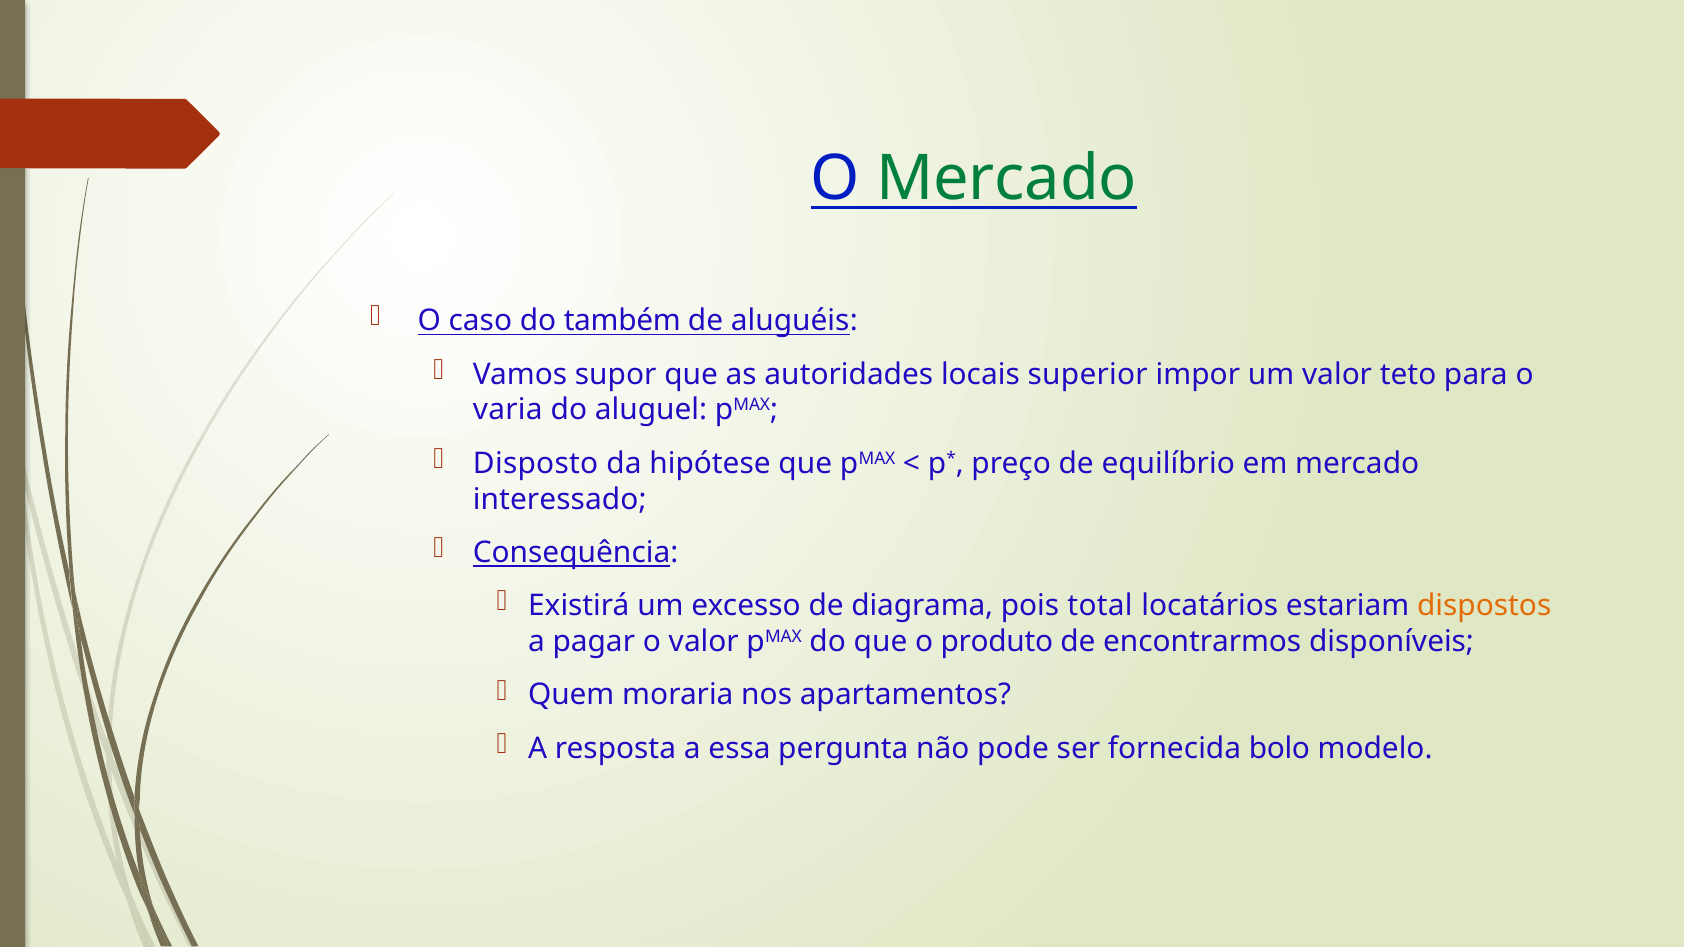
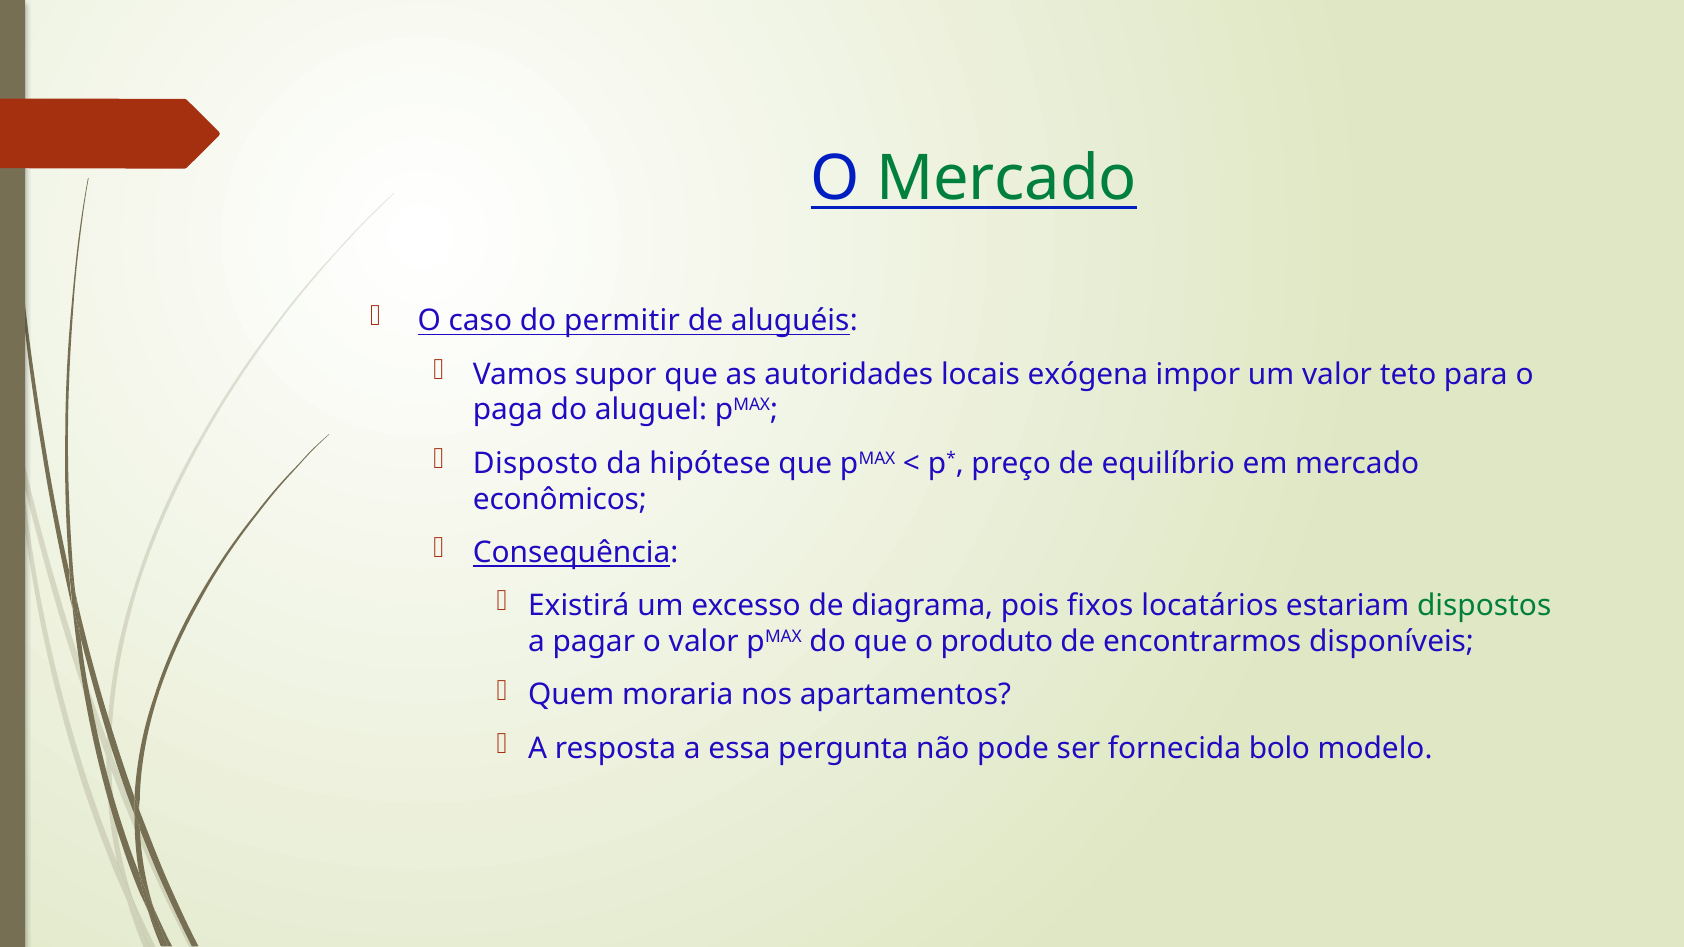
também: também -> permitir (622, 321)
superior: superior -> exógena (1088, 374)
varia: varia -> paga (508, 410)
interessado: interessado -> econômicos (560, 499)
total: total -> fixos (1100, 606)
dispostos colour: orange -> green (1484, 606)
